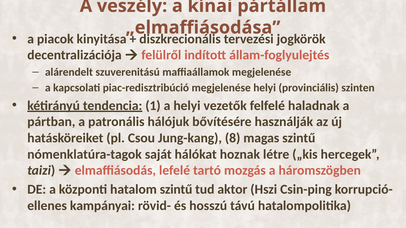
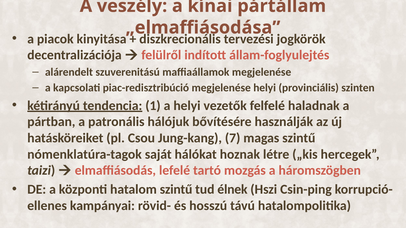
8: 8 -> 7 (233, 138)
aktor: aktor -> élnek (232, 190)
